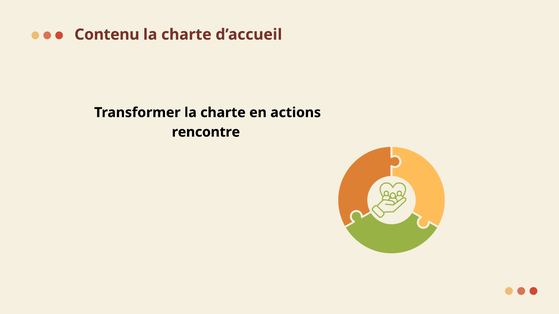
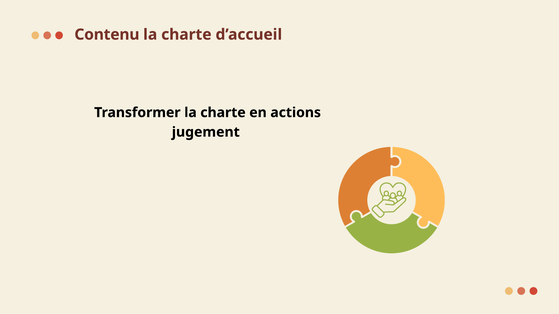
rencontre: rencontre -> jugement (206, 132)
